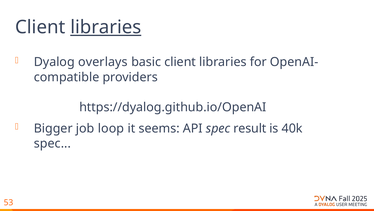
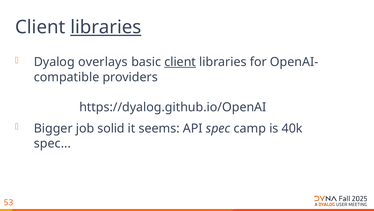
client underline: none -> present (180, 62)
loop: loop -> solid (111, 128)
result: result -> camp (250, 128)
